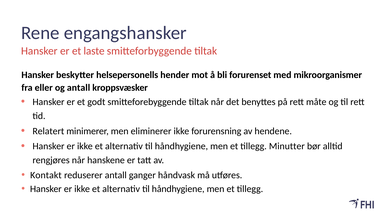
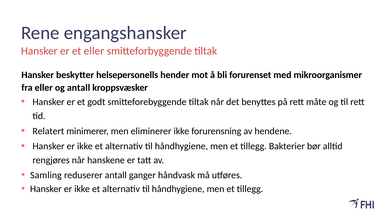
et laste: laste -> eller (94, 51)
Minutter: Minutter -> Bakterier (287, 146)
Kontakt: Kontakt -> Samling (46, 175)
